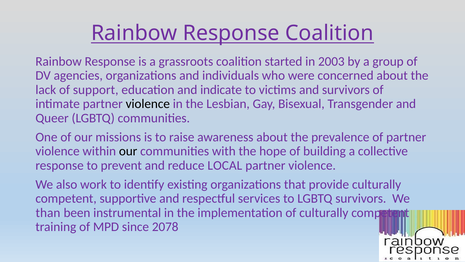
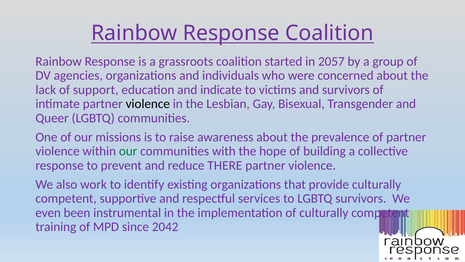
2003: 2003 -> 2057 (331, 61)
our colour: black -> green (128, 151)
LOCAL: LOCAL -> THERE (225, 165)
than: than -> even (48, 212)
2078: 2078 -> 2042 (165, 227)
